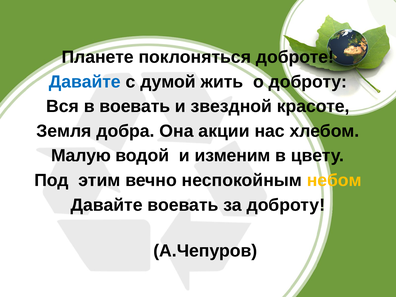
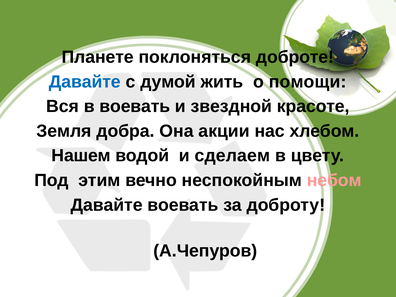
о доброту: доброту -> помощи (308, 82)
Малую: Малую -> Нашем (81, 156)
изменим: изменим -> сделаем (232, 156)
небом colour: yellow -> pink (334, 180)
